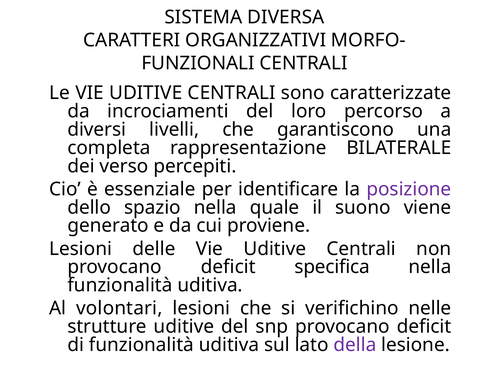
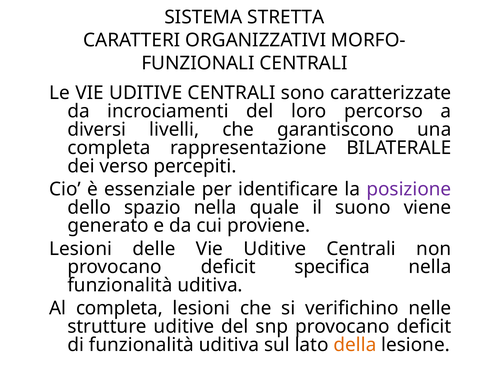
DIVERSA: DIVERSA -> STRETTA (286, 17)
Al volontari: volontari -> completa (119, 308)
della colour: purple -> orange (355, 345)
